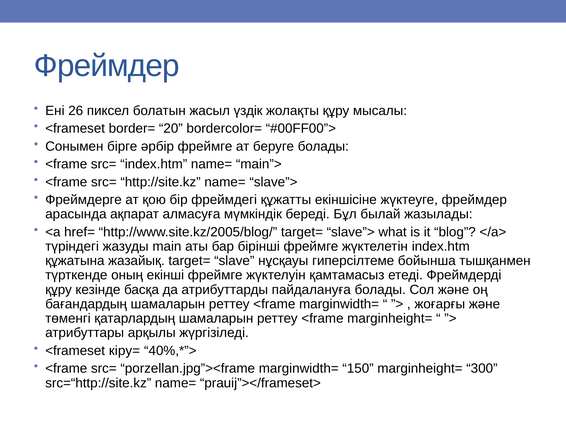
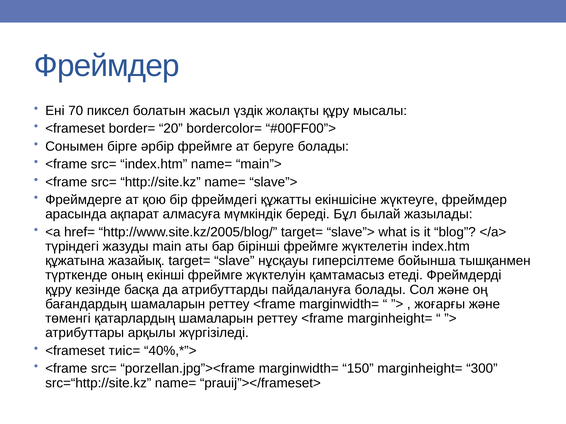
26: 26 -> 70 (76, 111)
кіру=: кіру= -> тиіс= (124, 351)
